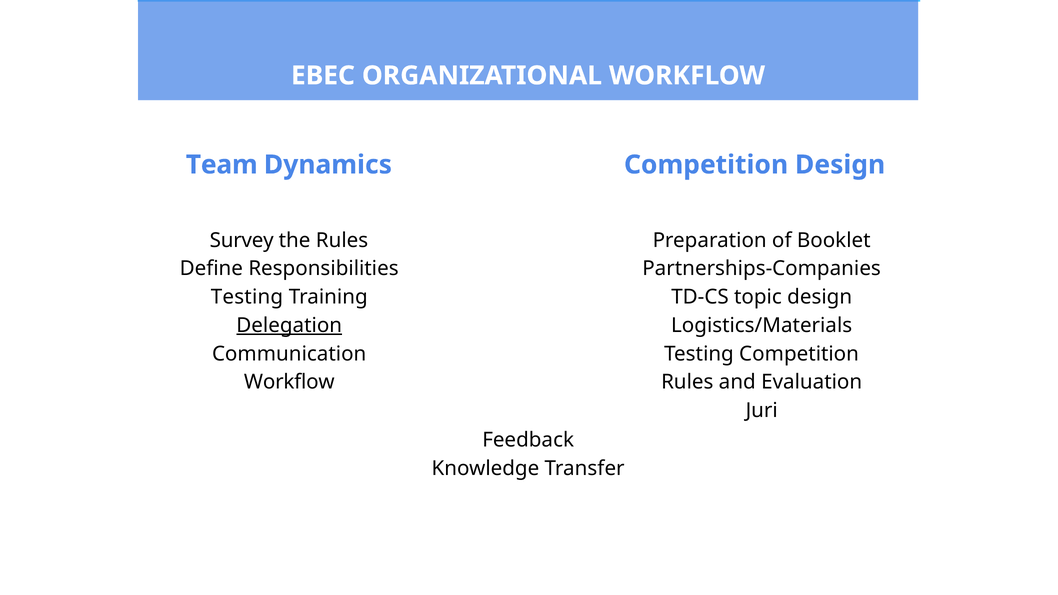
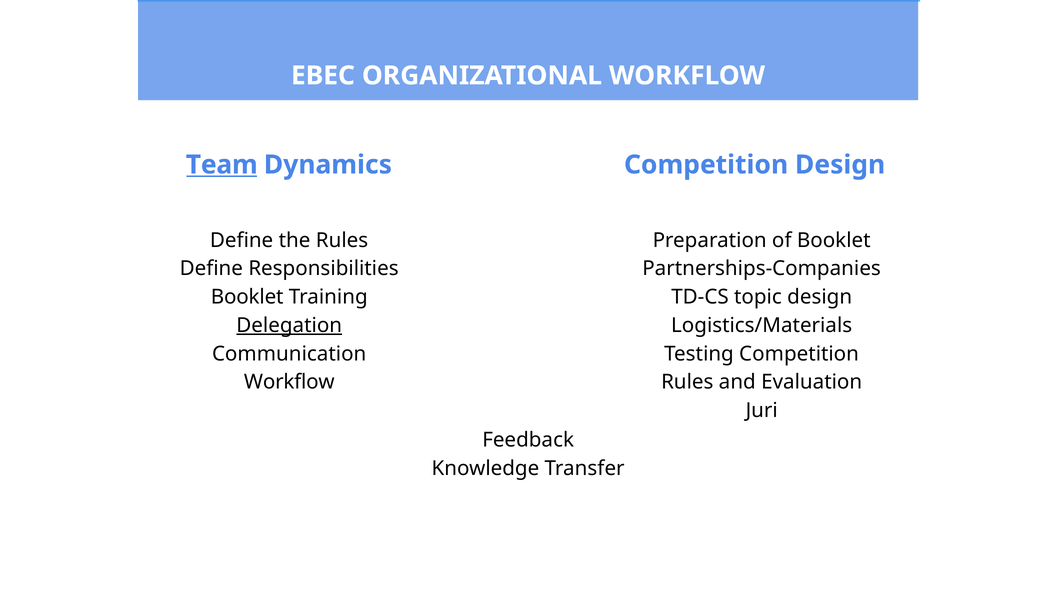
Team underline: none -> present (222, 165)
Survey: Survey -> Define (242, 240)
Testing: Testing -> Booklet (247, 297)
